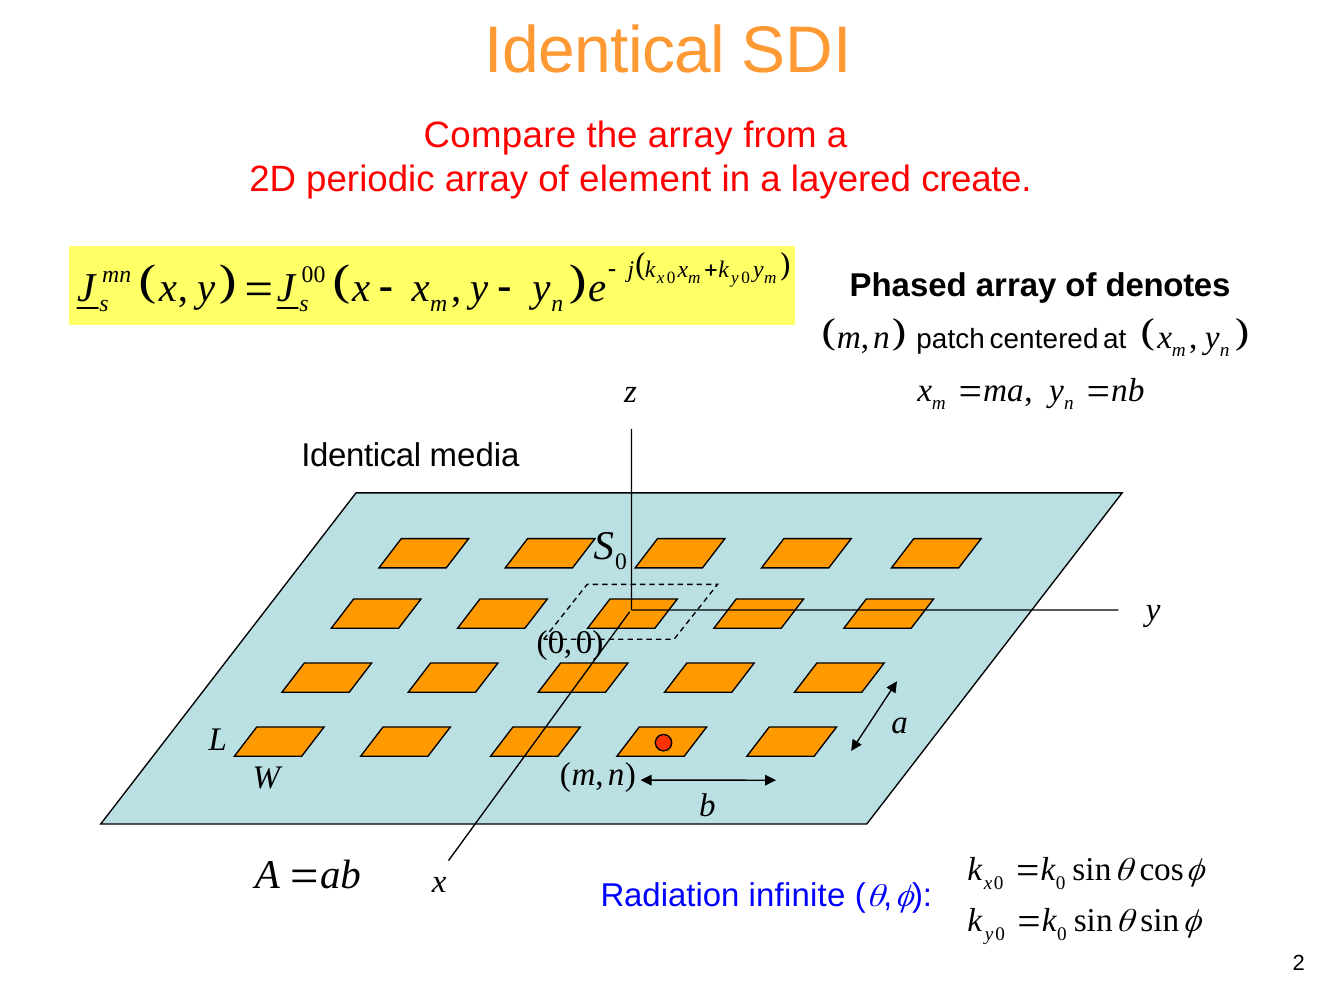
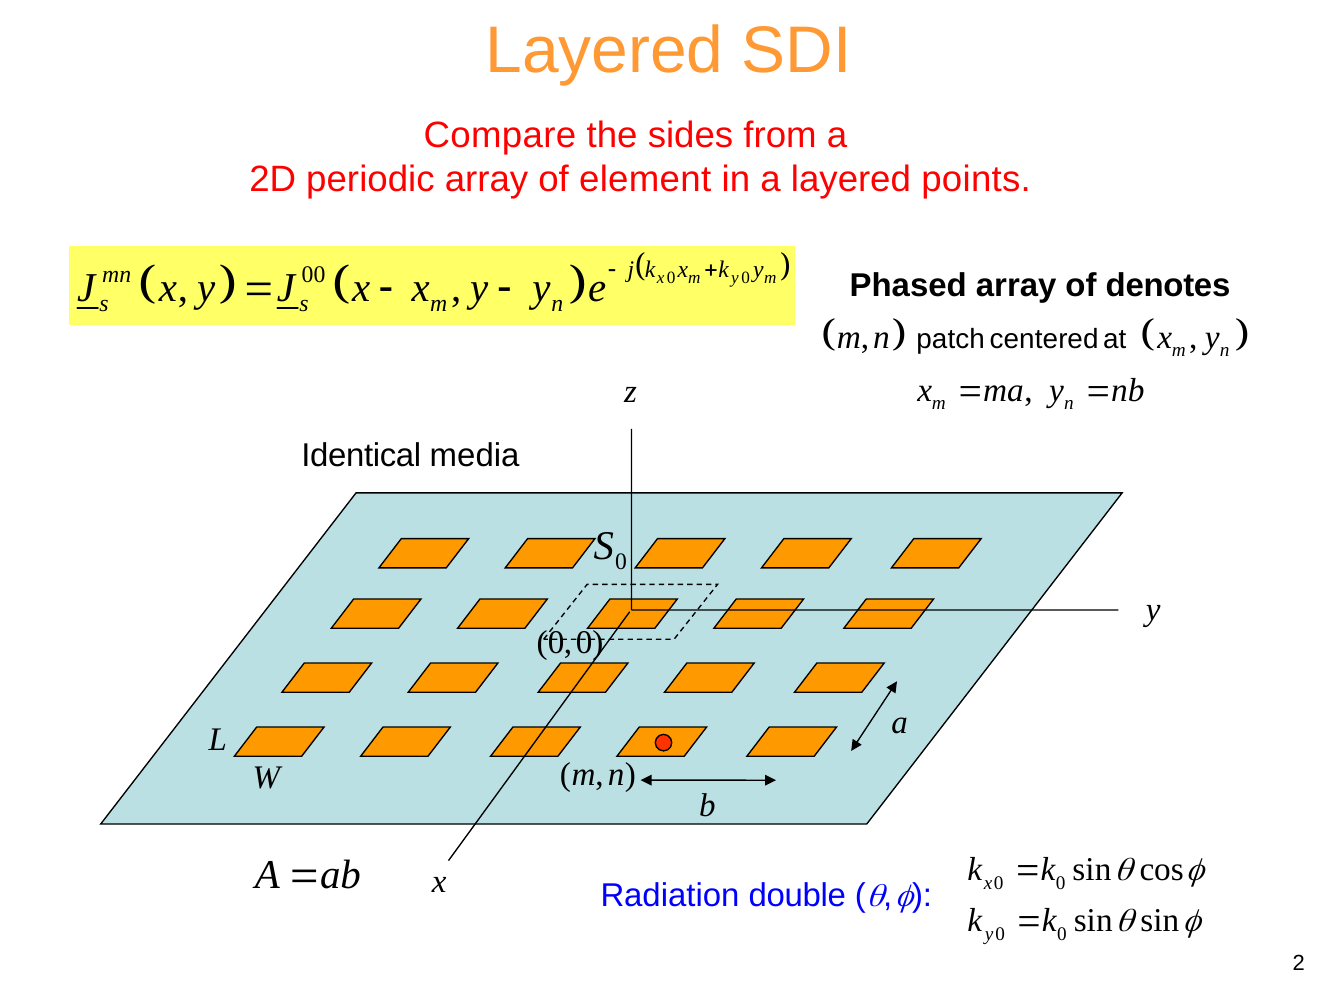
Identical: Identical -> Layered (605, 51)
the array: array -> sides (691, 135)
create: create -> points (976, 179)
infinite: infinite -> double (797, 896)
